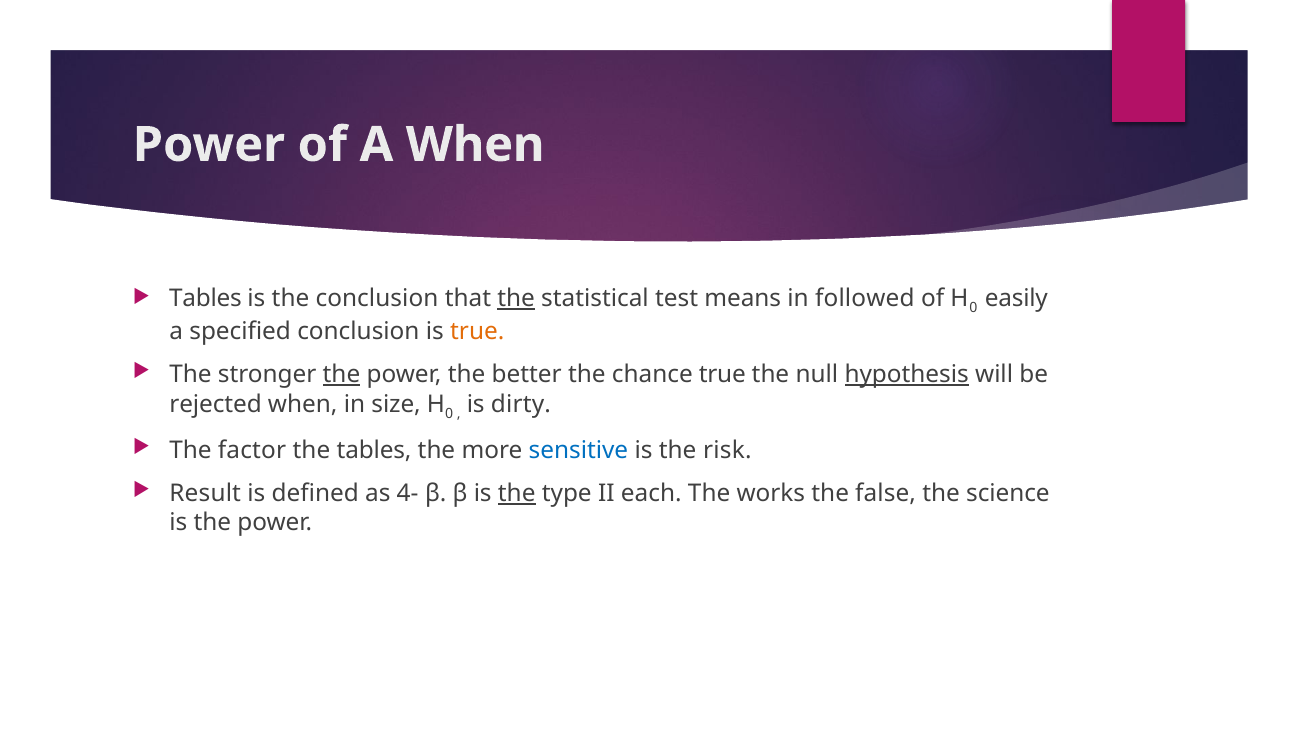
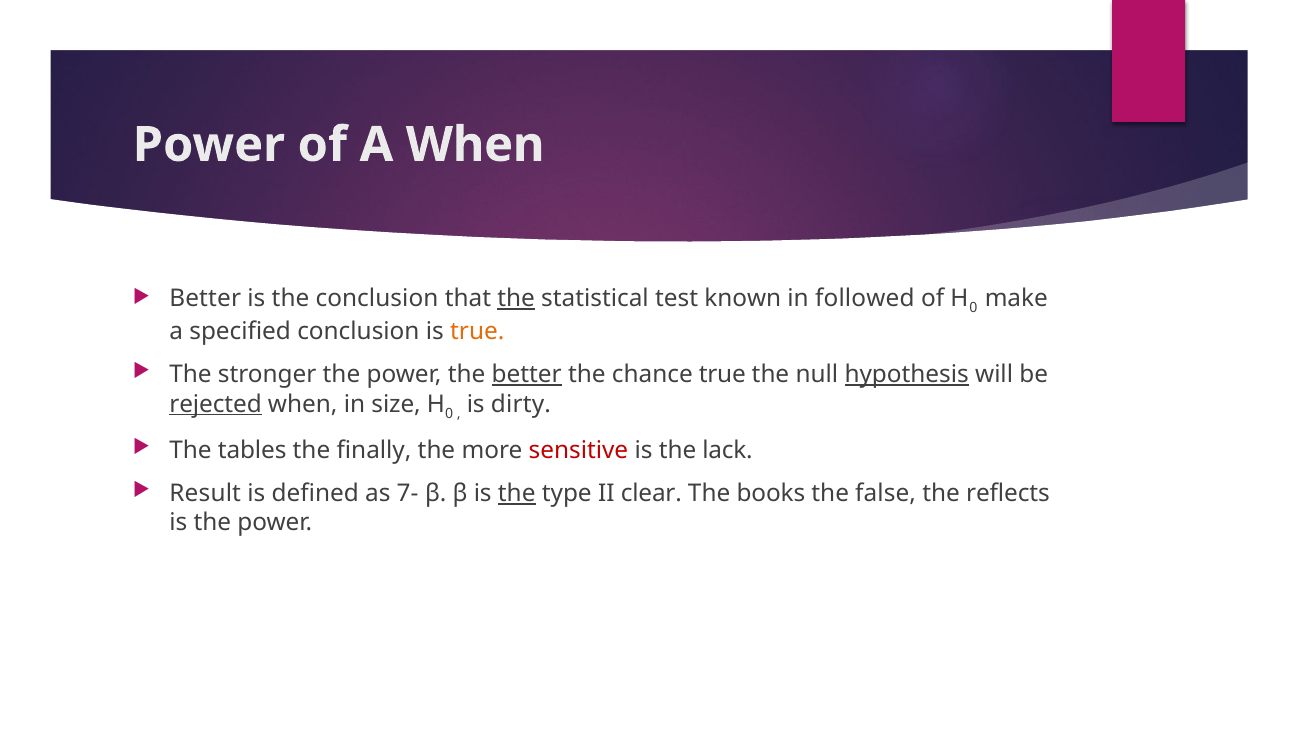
Tables: Tables -> Better (205, 299)
means: means -> known (743, 299)
easily: easily -> make (1016, 299)
the underline: present -> none (341, 375)
better underline: none -> present (527, 375)
rejected underline: none -> present (216, 404)
factor: factor -> tables (252, 451)
the tables: tables -> finally (374, 451)
sensitive colour: blue -> red (578, 451)
risk: risk -> lack (728, 451)
4-: 4- -> 7- (408, 493)
each: each -> clear (651, 493)
works: works -> books (771, 493)
science: science -> reflects (1008, 493)
